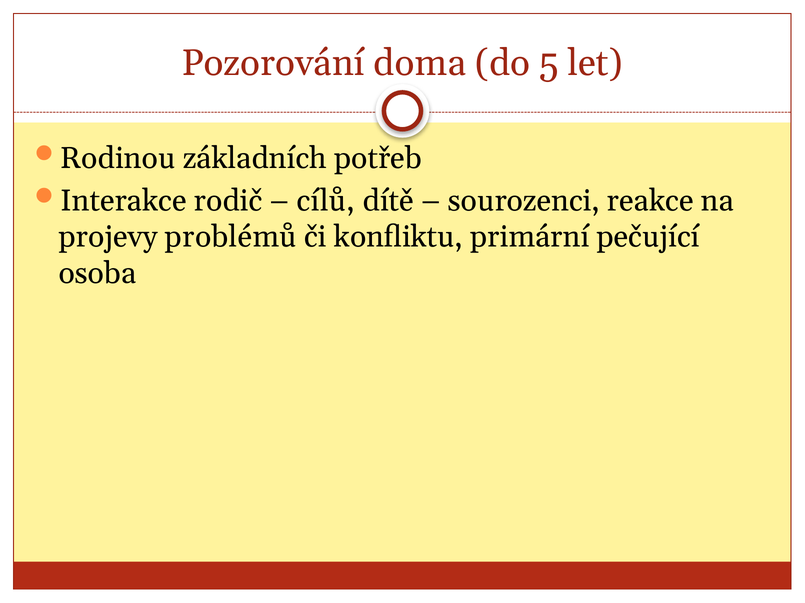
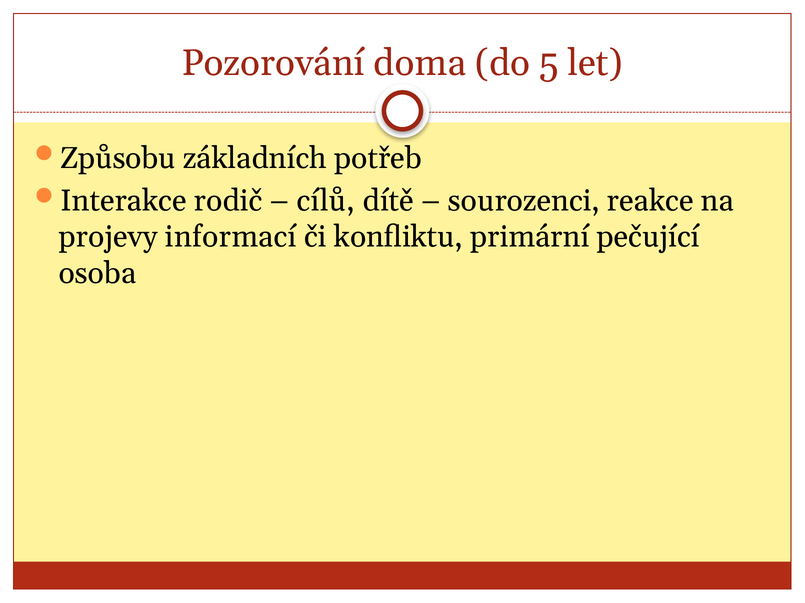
Rodinou: Rodinou -> Způsobu (118, 159)
problémů: problémů -> informací (231, 237)
